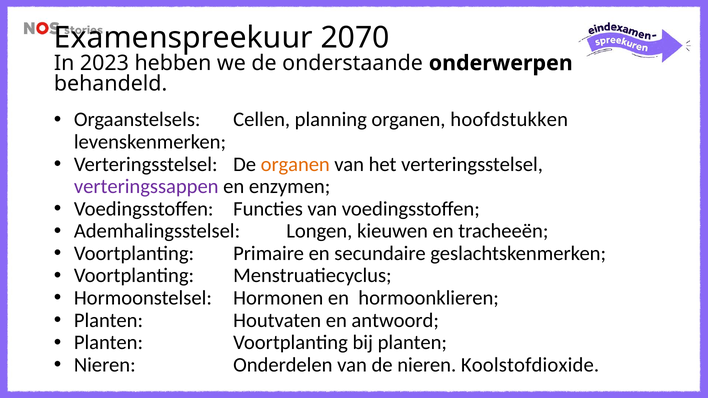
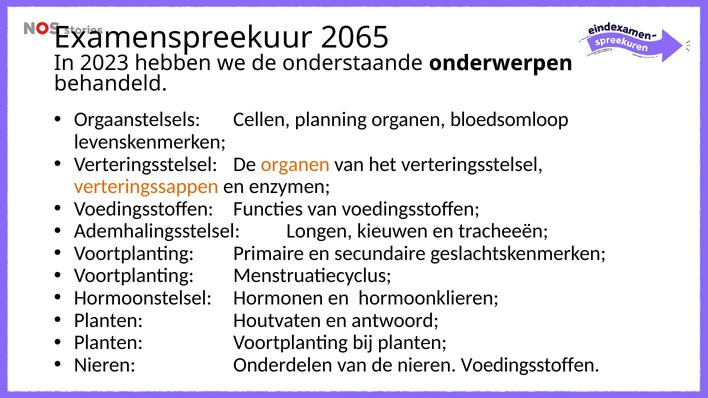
2070: 2070 -> 2065 (355, 38)
hoofdstukken: hoofdstukken -> bloedsomloop (509, 120)
verteringssappen colour: purple -> orange (146, 187)
nieren Koolstofdioxide: Koolstofdioxide -> Voedingsstoffen (530, 365)
